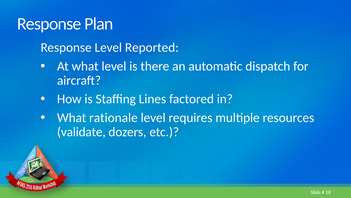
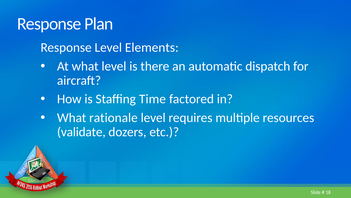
Reported: Reported -> Elements (152, 47)
Lines: Lines -> Time (152, 99)
